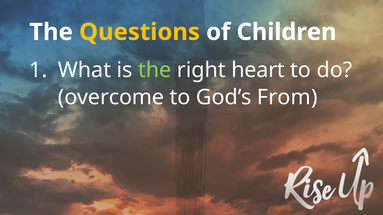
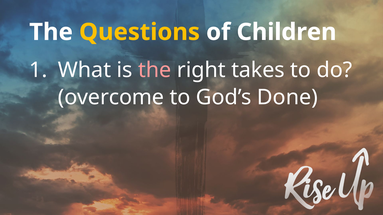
the colour: light green -> pink (155, 70)
heart: heart -> takes (258, 70)
From: From -> Done (287, 98)
